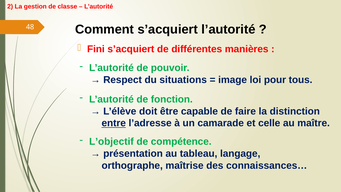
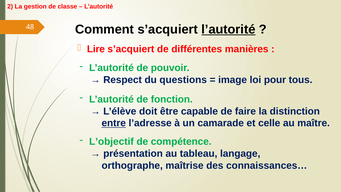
l’autorité underline: none -> present (228, 29)
Fini: Fini -> Lire (96, 49)
situations: situations -> questions (183, 80)
